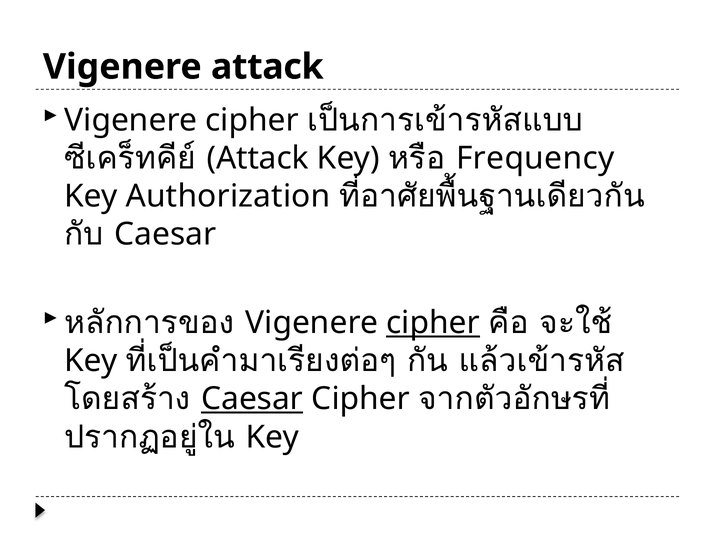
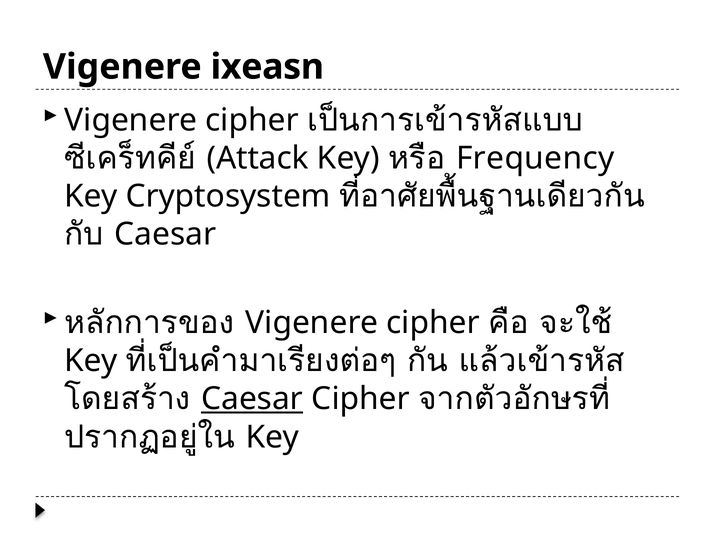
Vigenere attack: attack -> ixeasn (267, 67)
Authorization: Authorization -> Cryptosystem (228, 196)
cipher underline: present -> none (433, 323)
